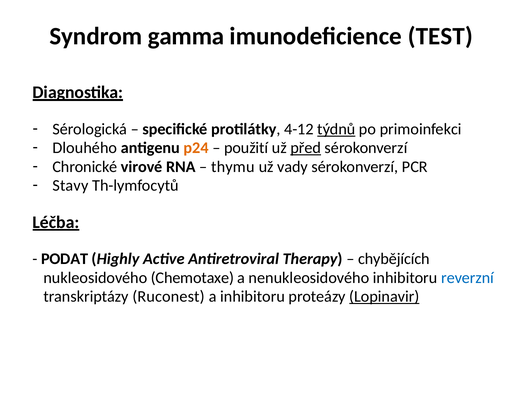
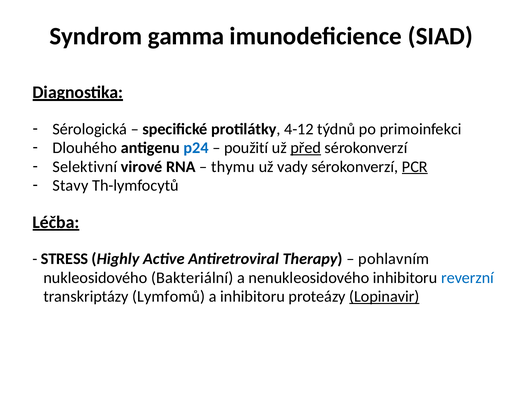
TEST: TEST -> SIAD (440, 36)
týdnů underline: present -> none (336, 129)
p24 colour: orange -> blue (196, 148)
Chronické: Chronické -> Selektivní (85, 167)
PCR underline: none -> present (415, 167)
PODAT: PODAT -> STRESS (65, 259)
chybějících: chybějících -> pohlavním (394, 259)
Chemotaxe: Chemotaxe -> Bakteriální (192, 278)
Ruconest: Ruconest -> Lymfomů (169, 297)
